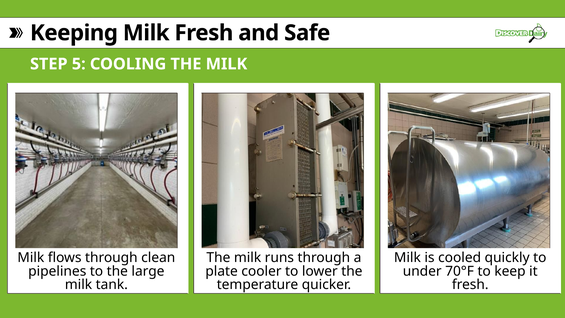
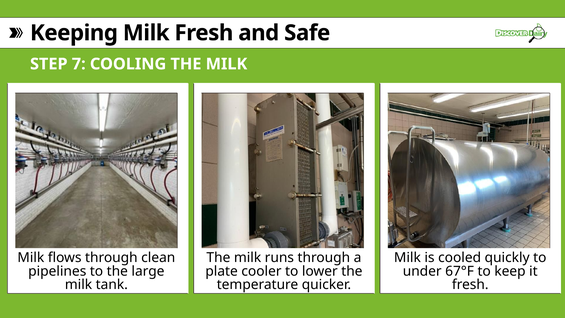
5: 5 -> 7 (79, 64)
70°F: 70°F -> 67°F (460, 271)
